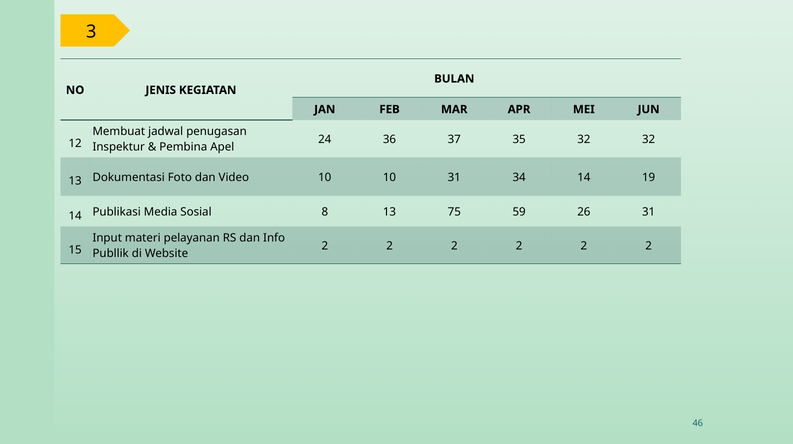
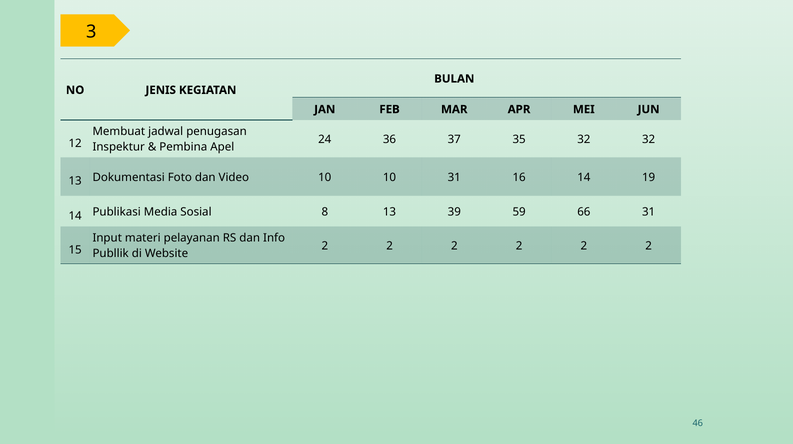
34: 34 -> 16 (519, 177)
75: 75 -> 39 (454, 212)
26: 26 -> 66 (584, 212)
